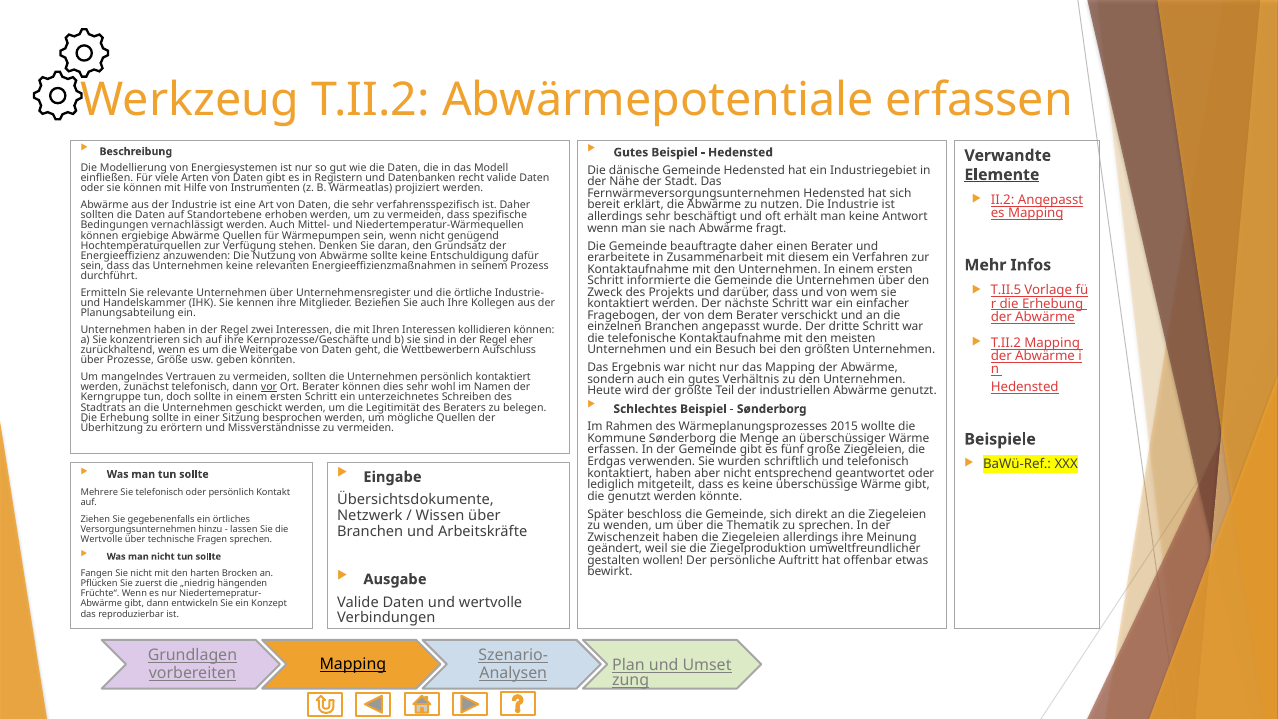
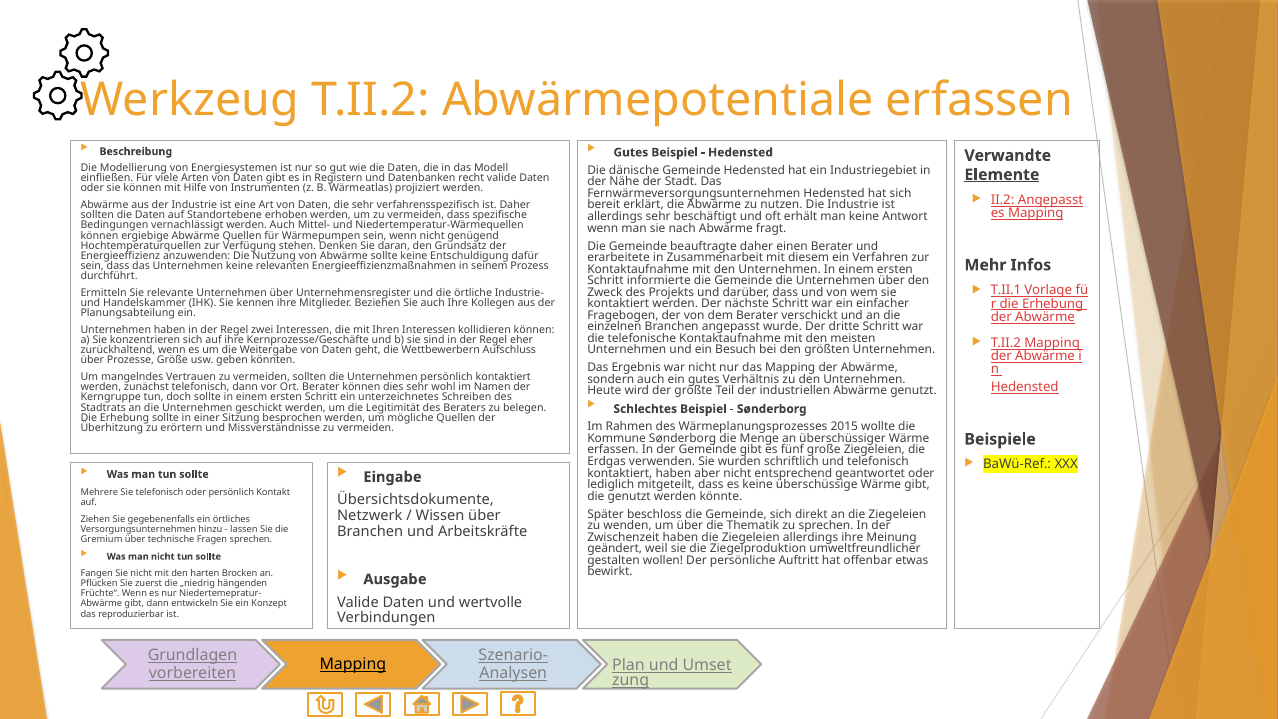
T.II.5: T.II.5 -> T.II.1 (1006, 290)
vor underline: present -> none (269, 387)
Wertvolle: Wertvolle -> Gremium (102, 539)
